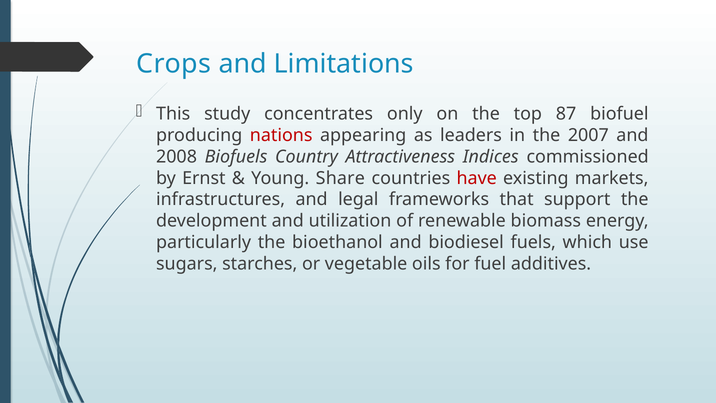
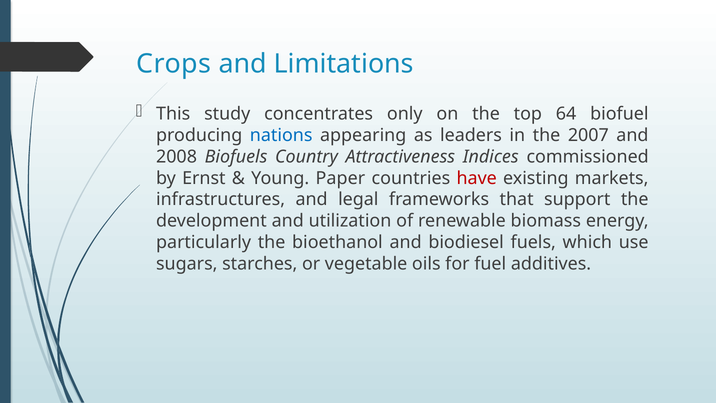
87: 87 -> 64 (566, 114)
nations colour: red -> blue (281, 135)
Share: Share -> Paper (340, 178)
